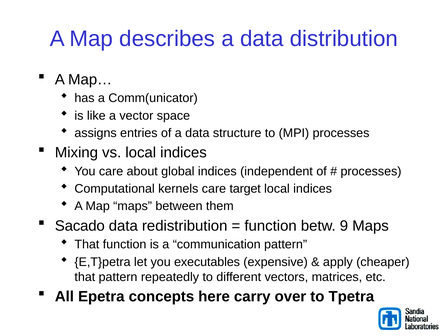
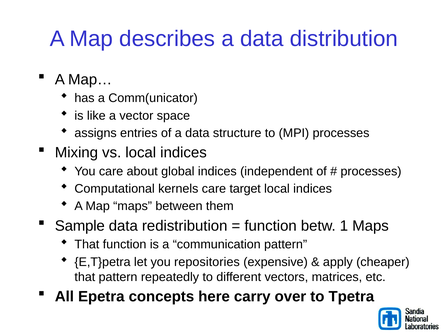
Sacado: Sacado -> Sample (80, 226)
9: 9 -> 1 (344, 226)
executables: executables -> repositories (207, 262)
